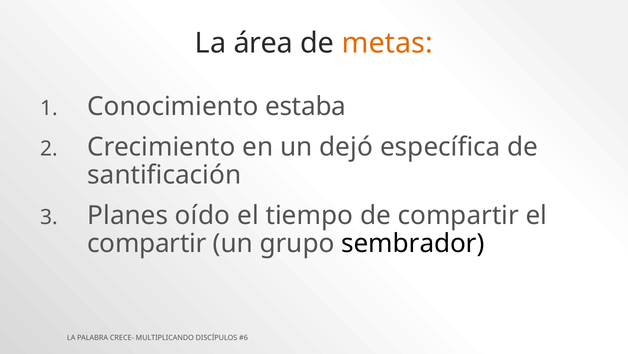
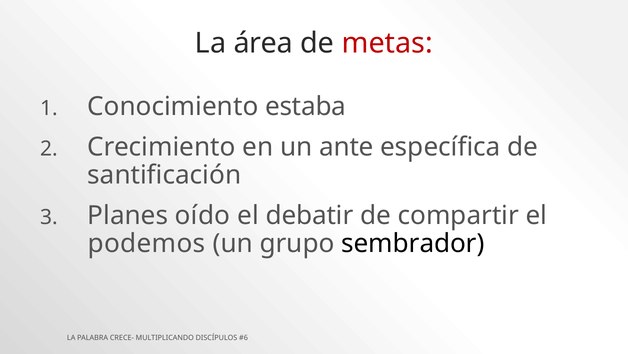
metas colour: orange -> red (387, 43)
dejó: dejó -> ante (346, 147)
tiempo: tiempo -> debatir (310, 215)
compartir: compartir -> podemos (147, 243)
